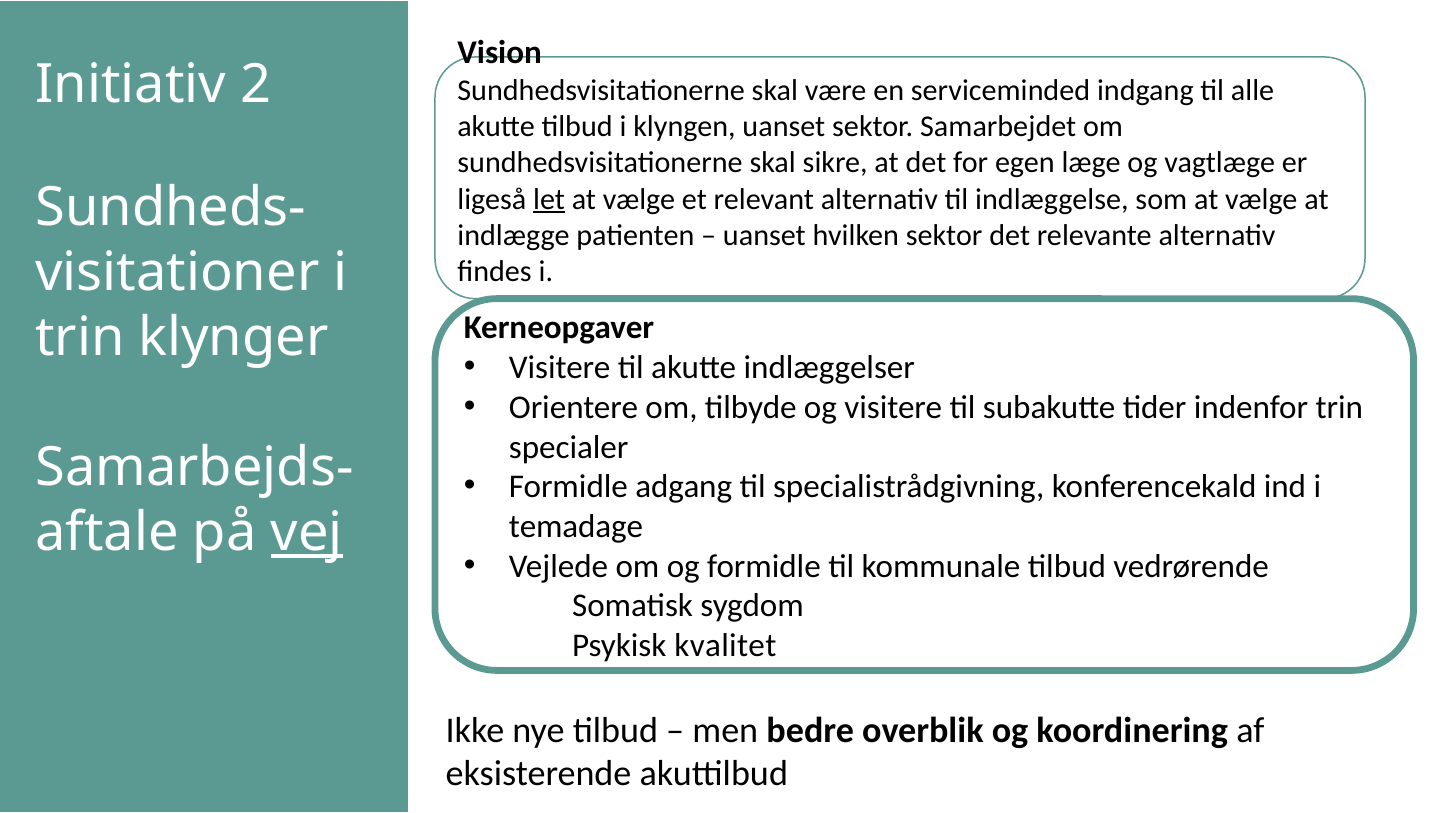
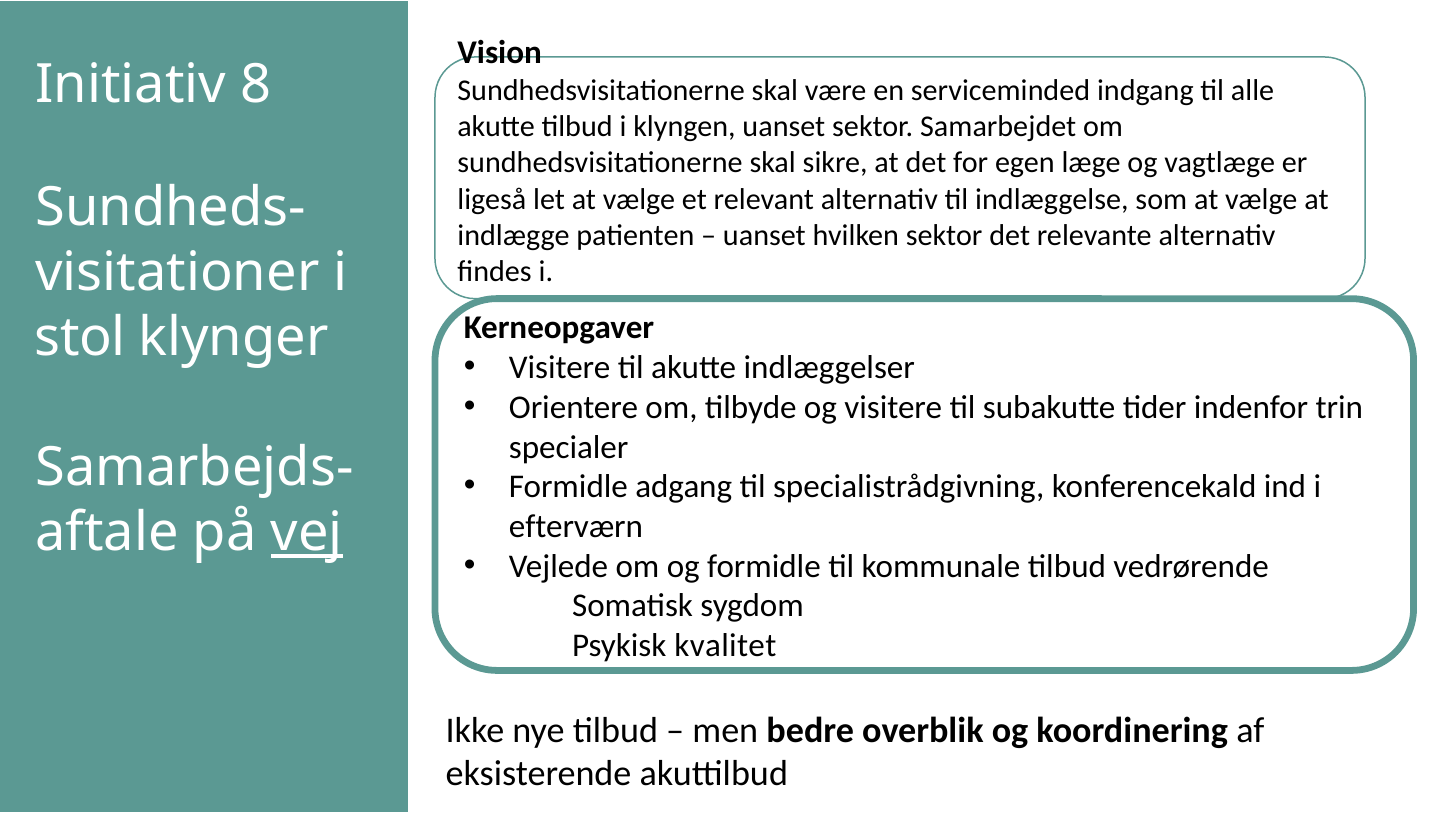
2: 2 -> 8 (256, 85)
let underline: present -> none (549, 199)
trin: trin -> stol (80, 337)
temadage: temadage -> efterværn (576, 526)
